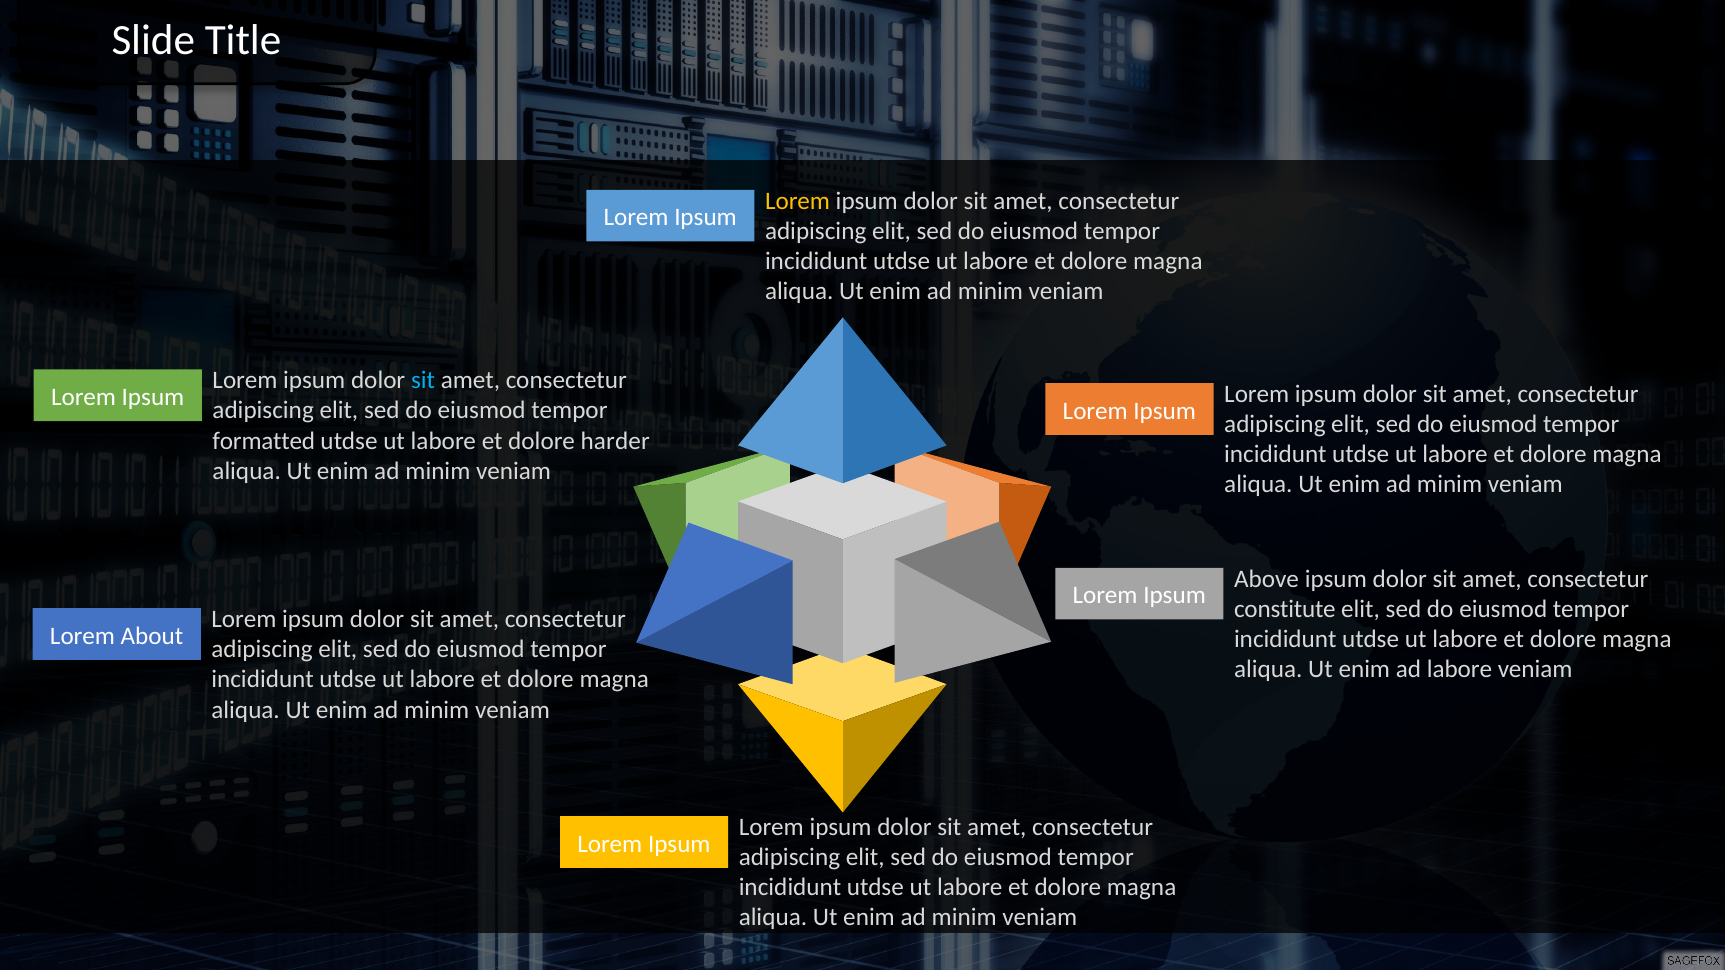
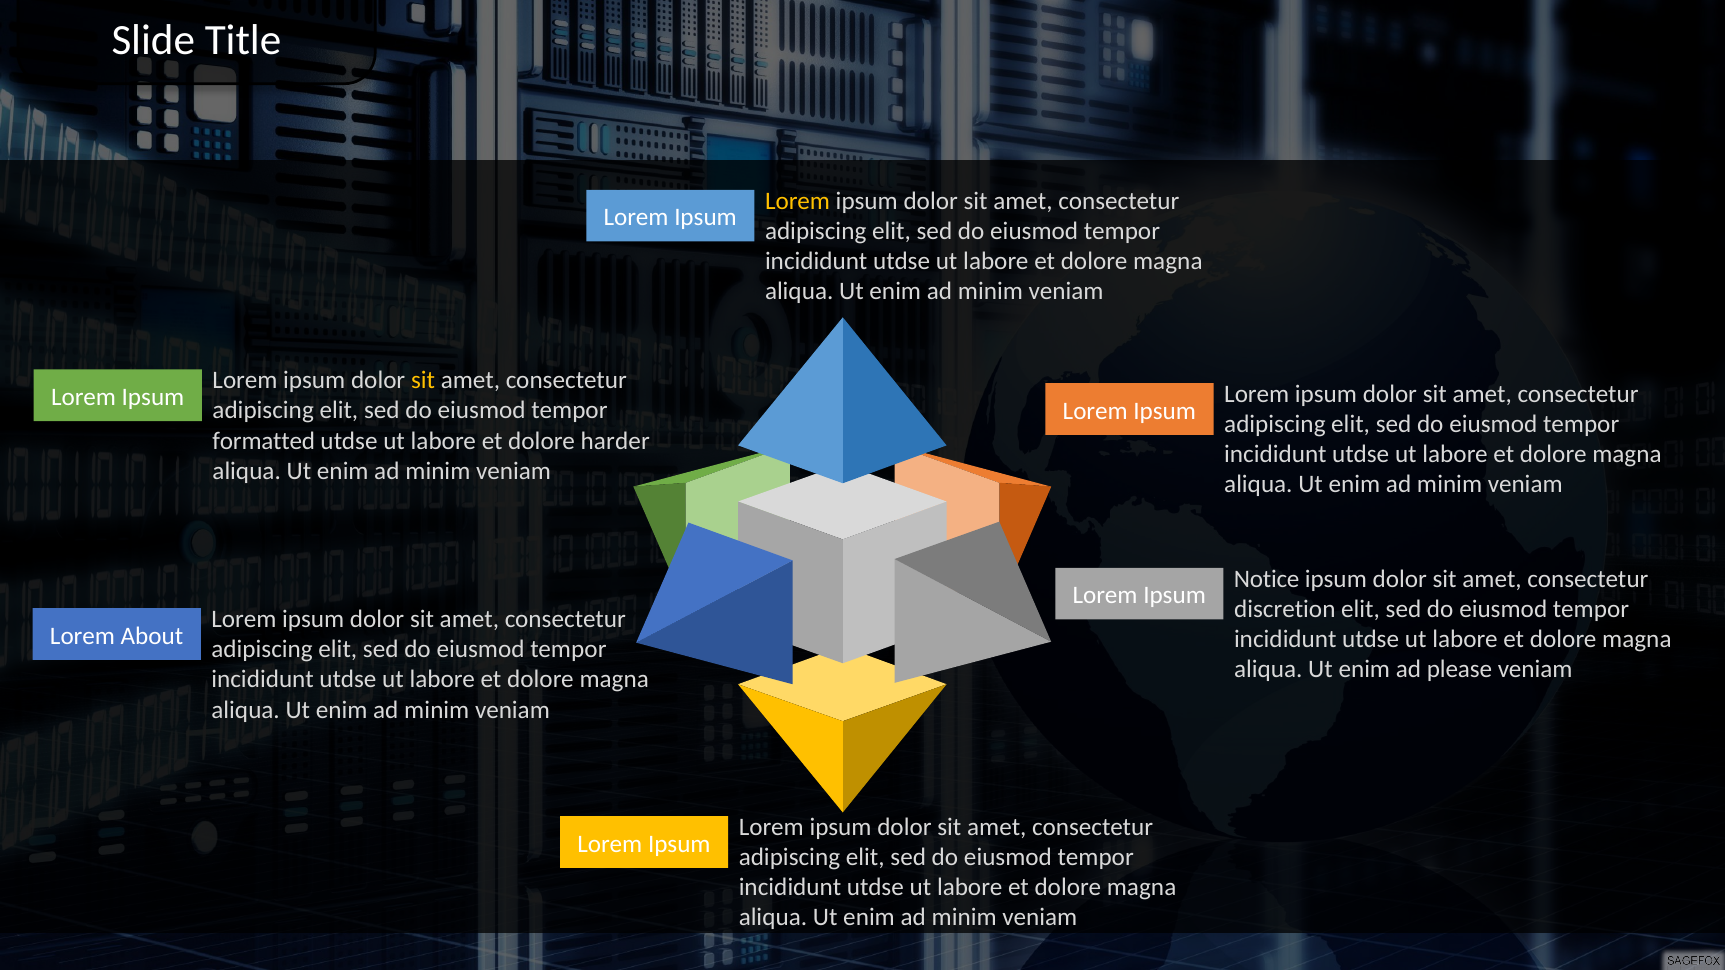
sit colour: light blue -> yellow (423, 380)
Above: Above -> Notice (1267, 579)
constitute: constitute -> discretion (1285, 609)
ad labore: labore -> please (1459, 670)
